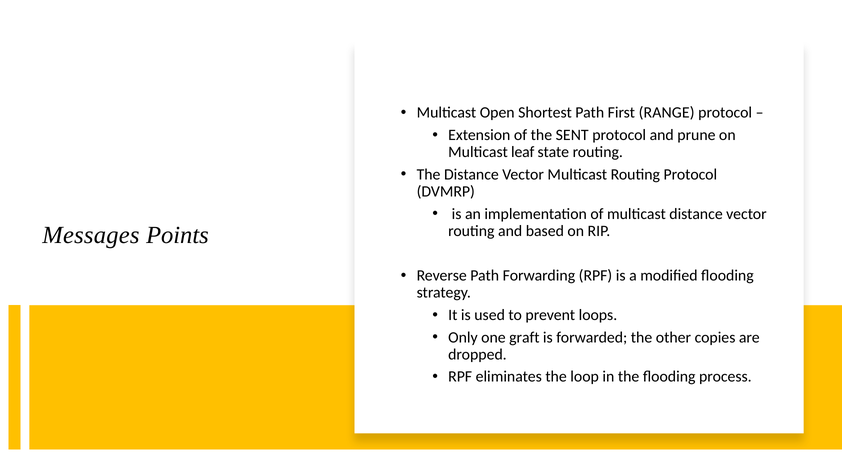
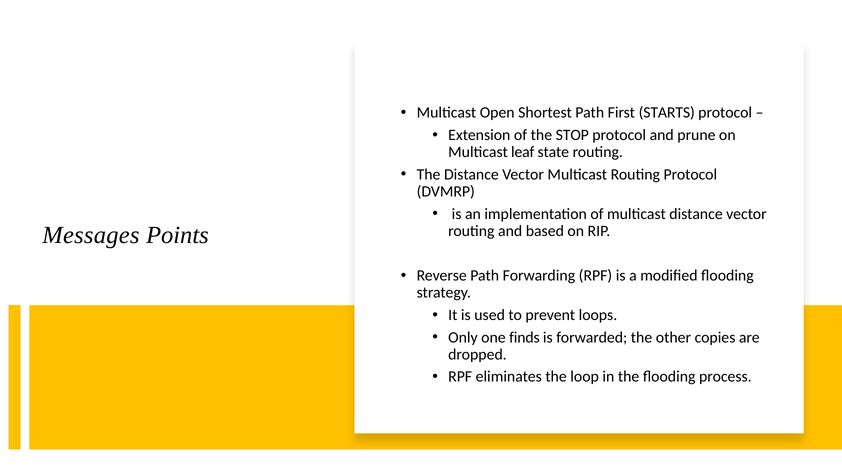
RANGE: RANGE -> STARTS (667, 113)
SENT: SENT -> STOP (572, 135)
graft: graft -> finds (524, 337)
